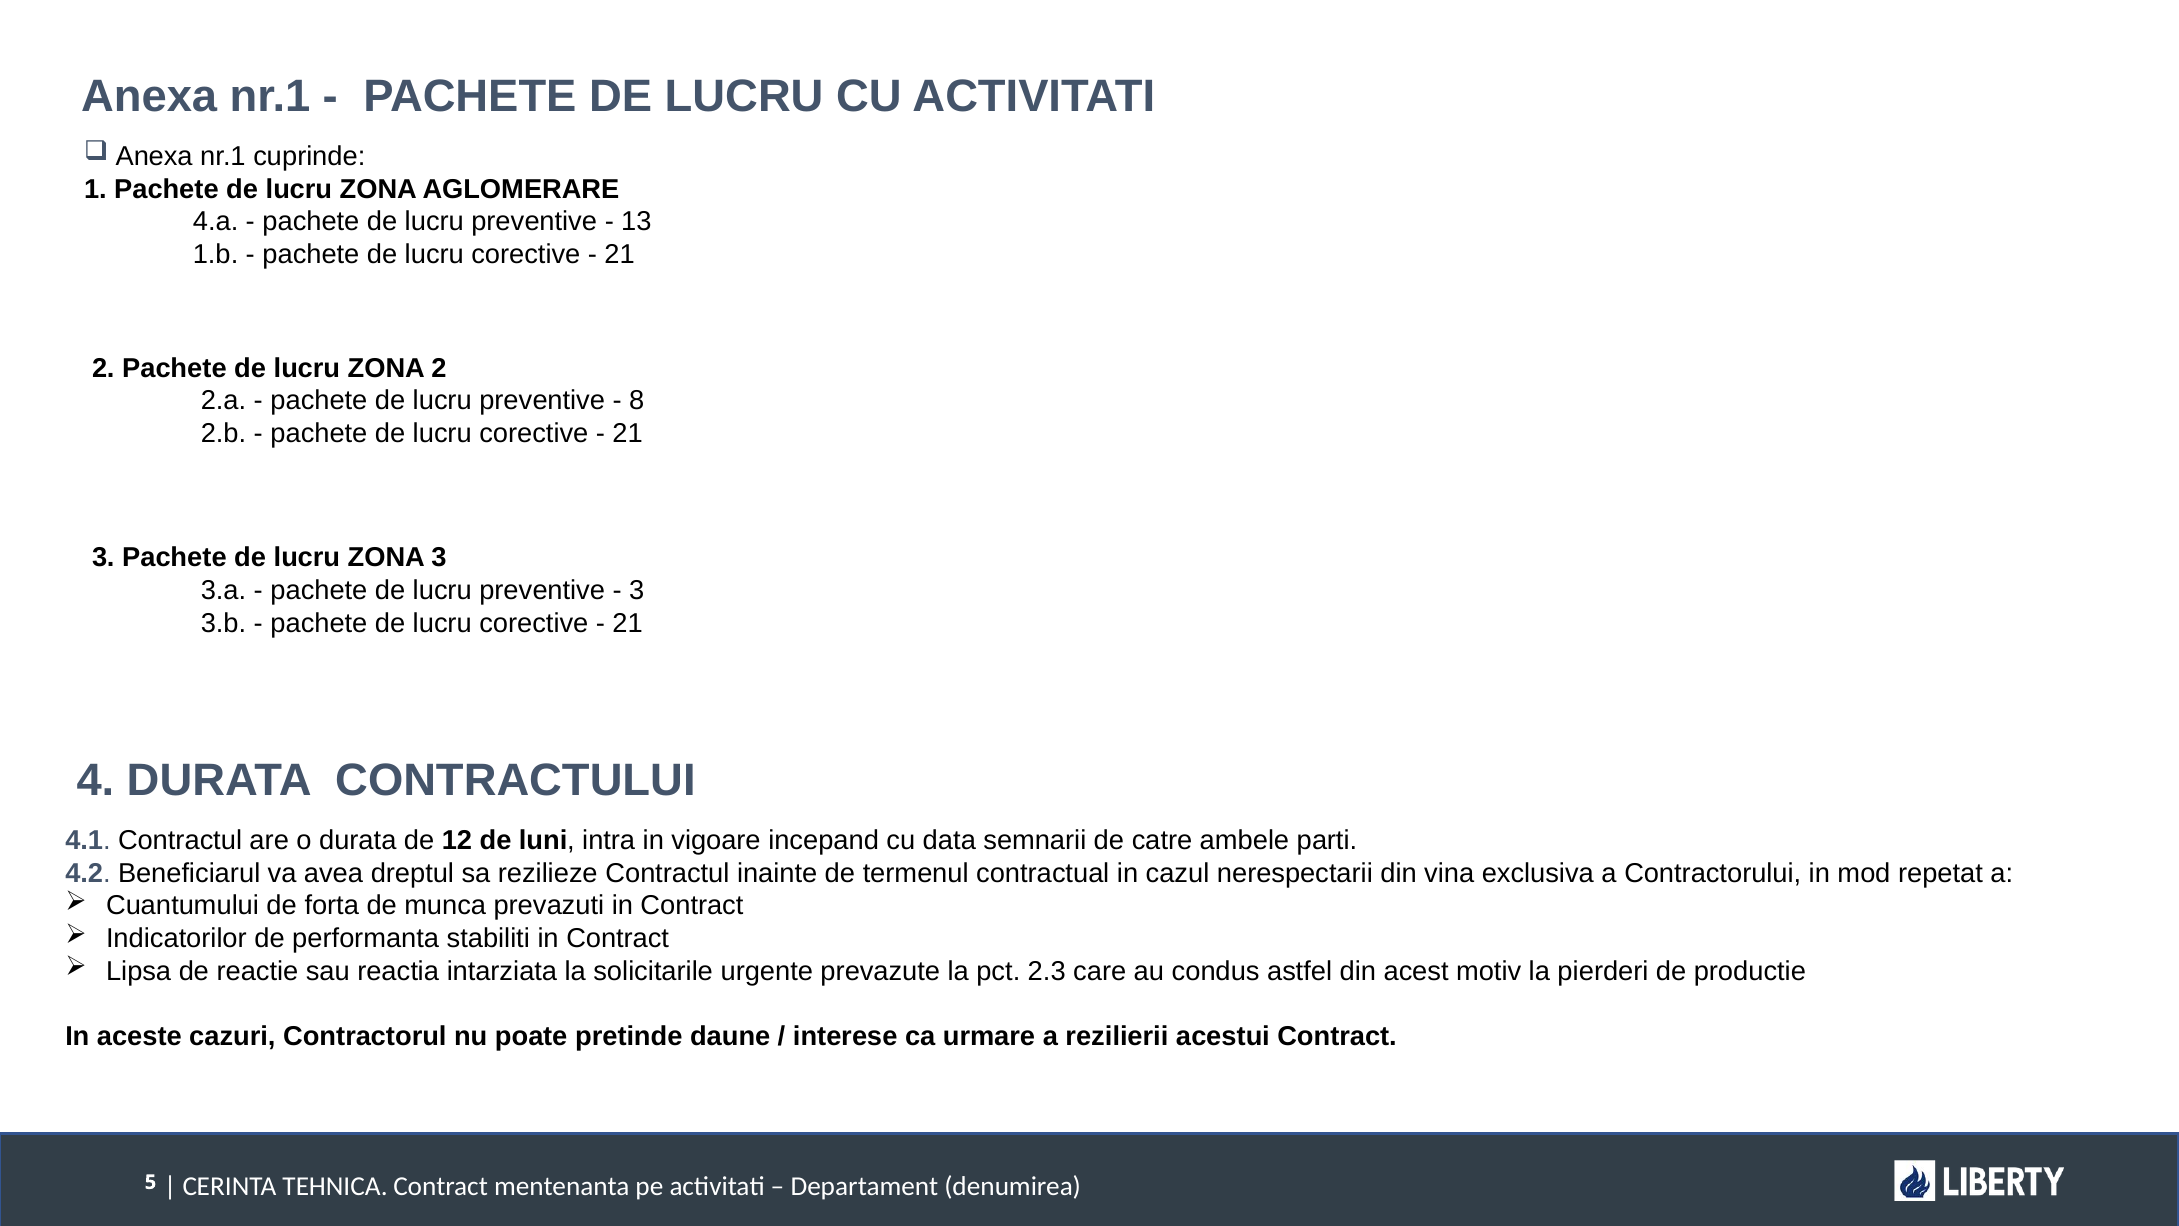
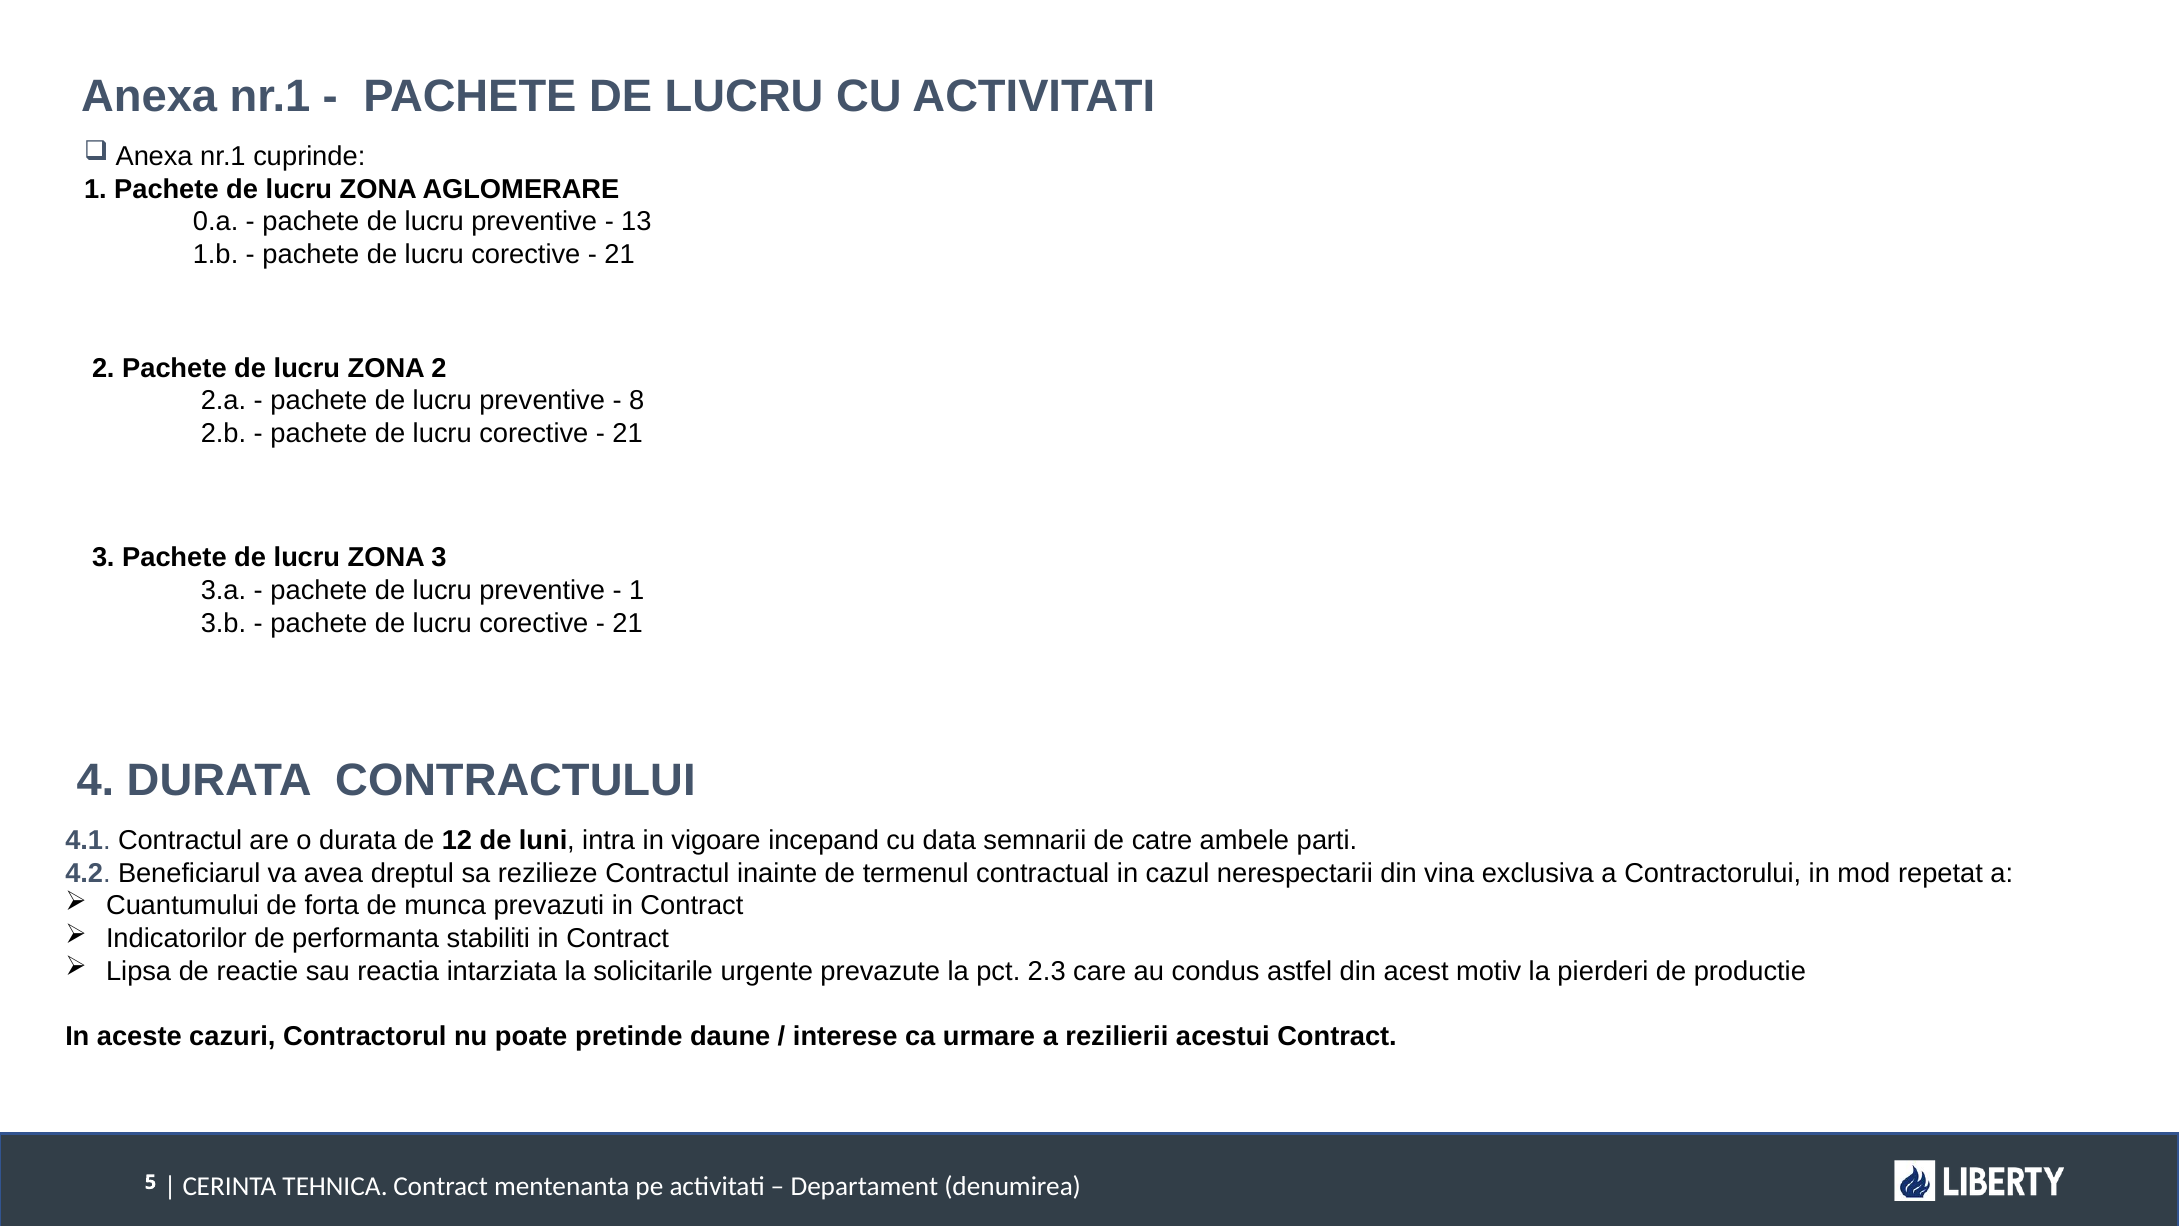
4.a: 4.a -> 0.a (216, 222)
3: 3 -> 1 (637, 591)
